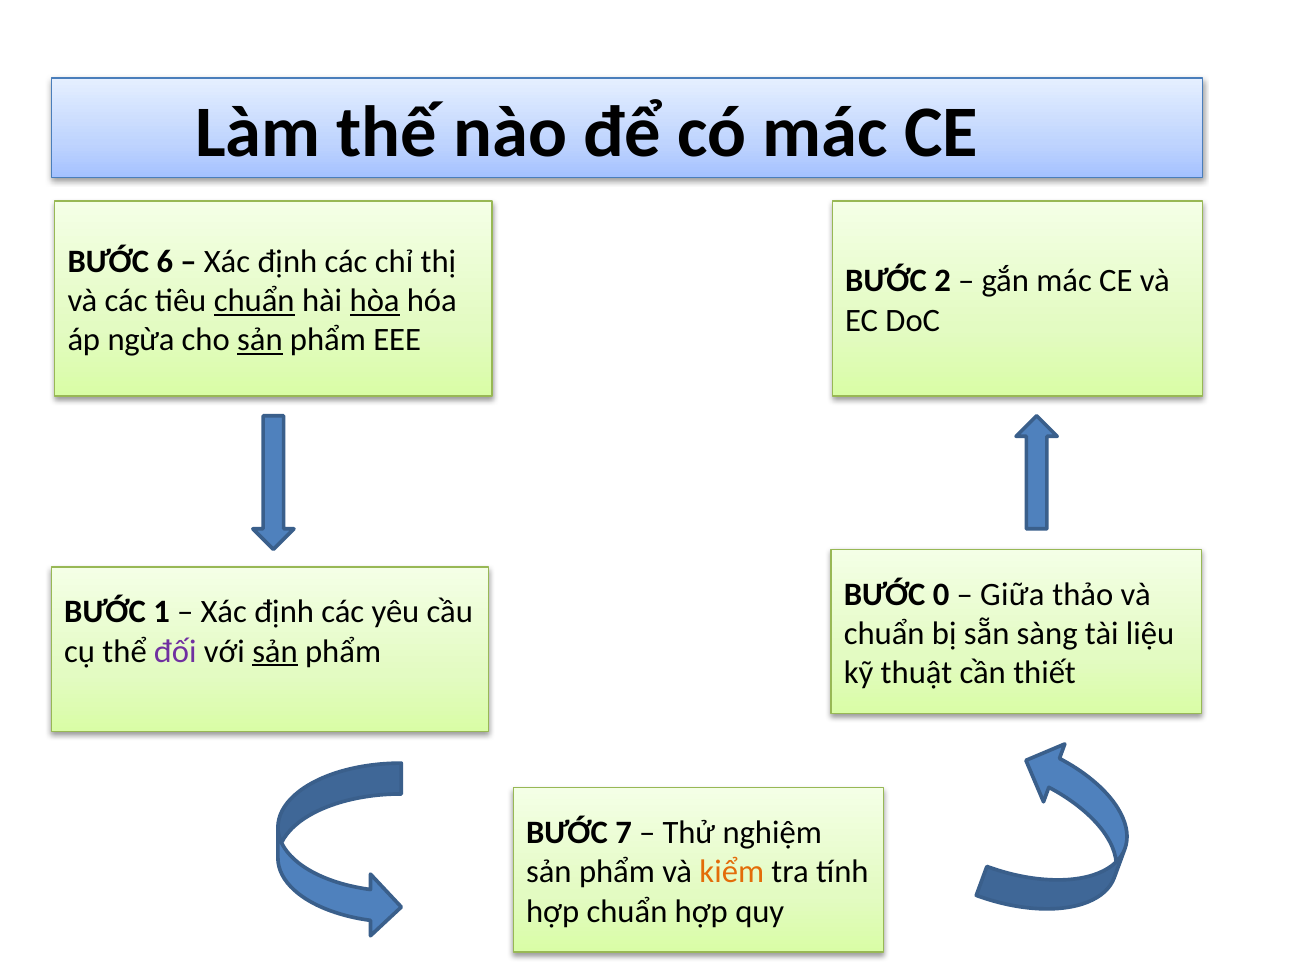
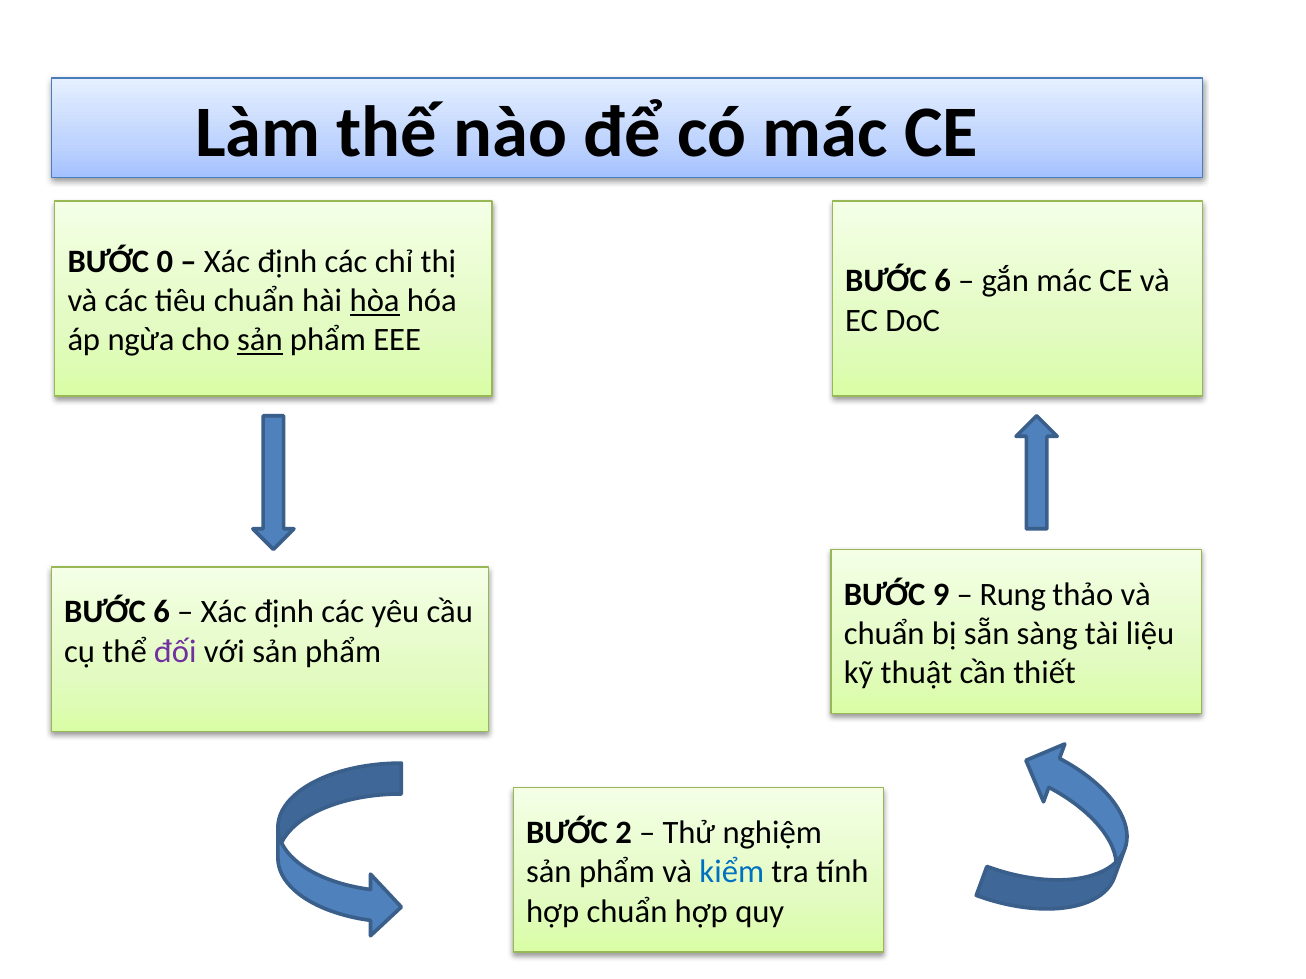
6: 6 -> 0 (165, 262)
2: 2 -> 6 (943, 281)
chuẩn underline: present -> none (254, 301)
0: 0 -> 9 (941, 595)
Giữa: Giữa -> Rung (1013, 595)
1: 1 -> 6 (162, 613)
sản underline: present -> none (275, 652)
7: 7 -> 2 (624, 833)
kiểm colour: orange -> blue (732, 873)
